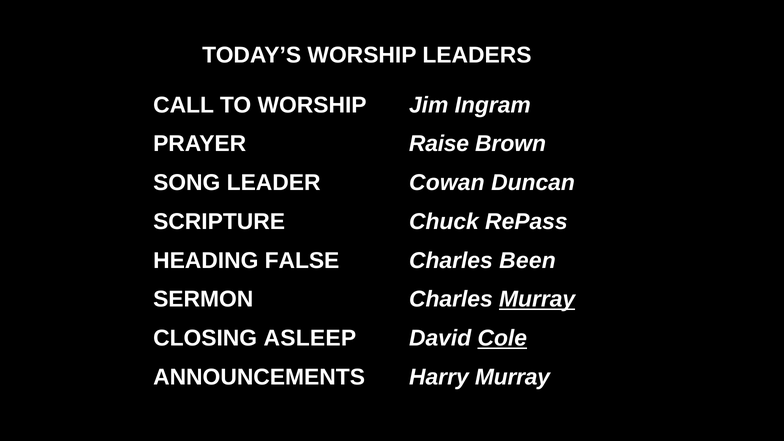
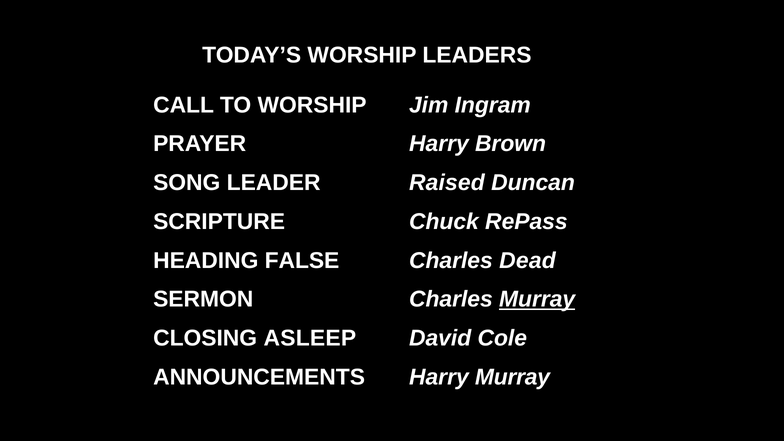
Raise: Raise -> Harry (439, 144)
Cowan: Cowan -> Raised (447, 183)
Been: Been -> Dead (528, 261)
Cole underline: present -> none (502, 338)
